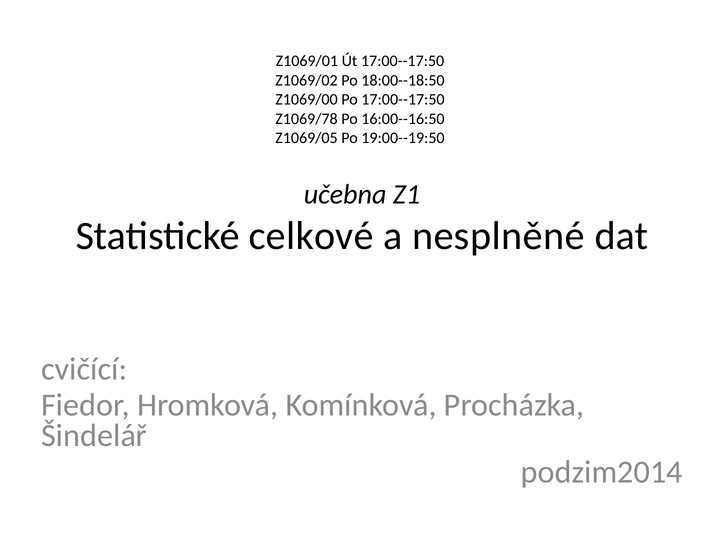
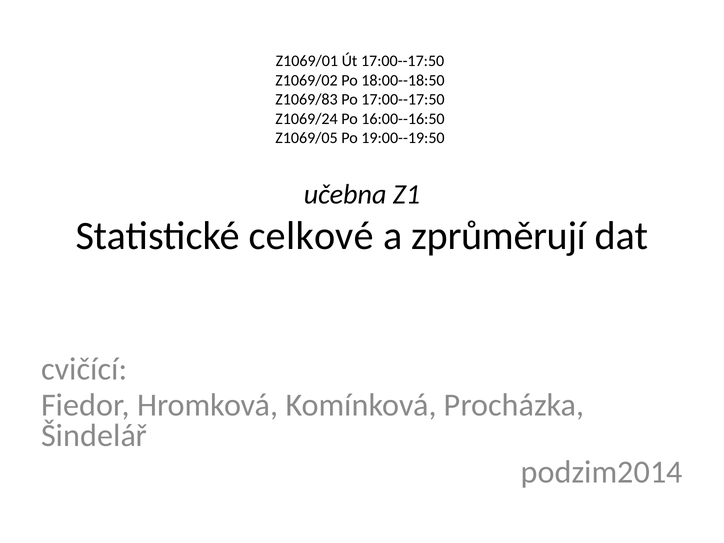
Z1069/00: Z1069/00 -> Z1069/83 (307, 100)
Z1069/78: Z1069/78 -> Z1069/24 (307, 119)
nesplněné: nesplněné -> zprůměrují (499, 236)
